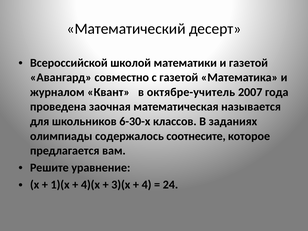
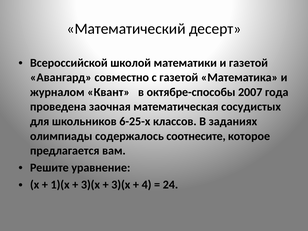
октябре-учитель: октябре-учитель -> октябре-способы (191, 92)
называется: называется -> сосудистых (251, 107)
6-30-х: 6-30-х -> 6-25-х (135, 121)
4)(x: 4)(x -> 3)(x (90, 185)
